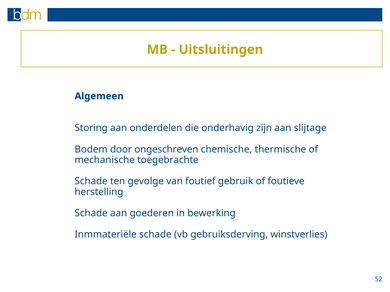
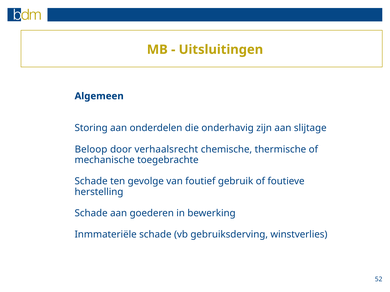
Bodem: Bodem -> Beloop (91, 150)
ongeschreven: ongeschreven -> verhaalsrecht (166, 150)
